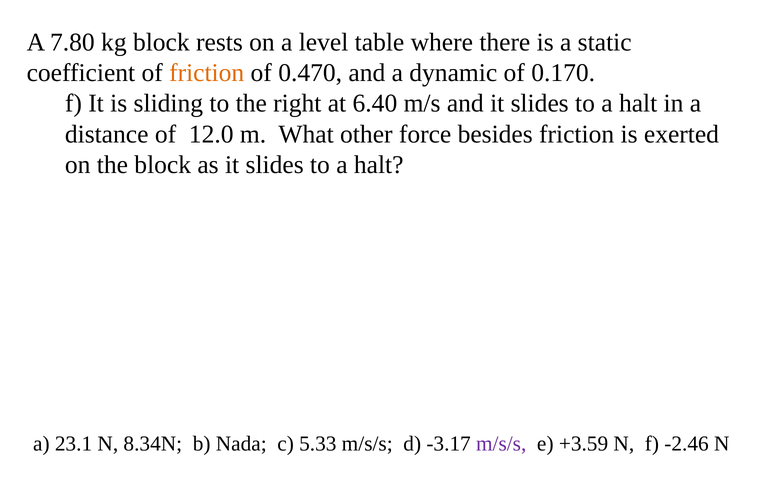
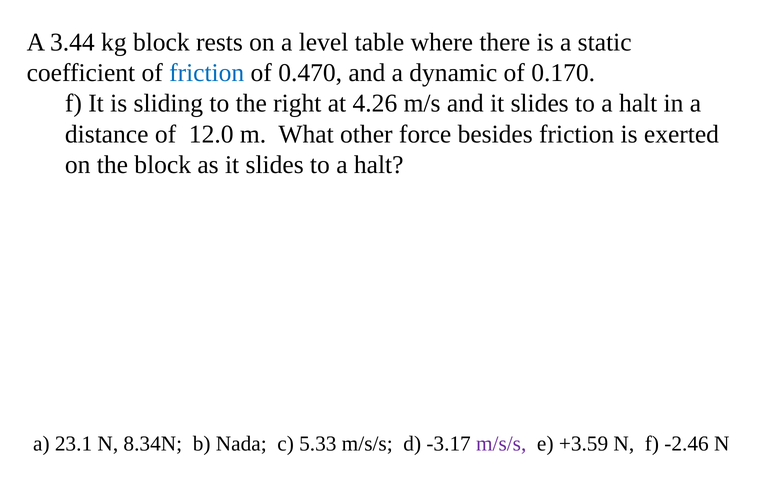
7.80: 7.80 -> 3.44 (72, 42)
friction colour: orange -> blue (207, 73)
6.40: 6.40 -> 4.26 (375, 103)
